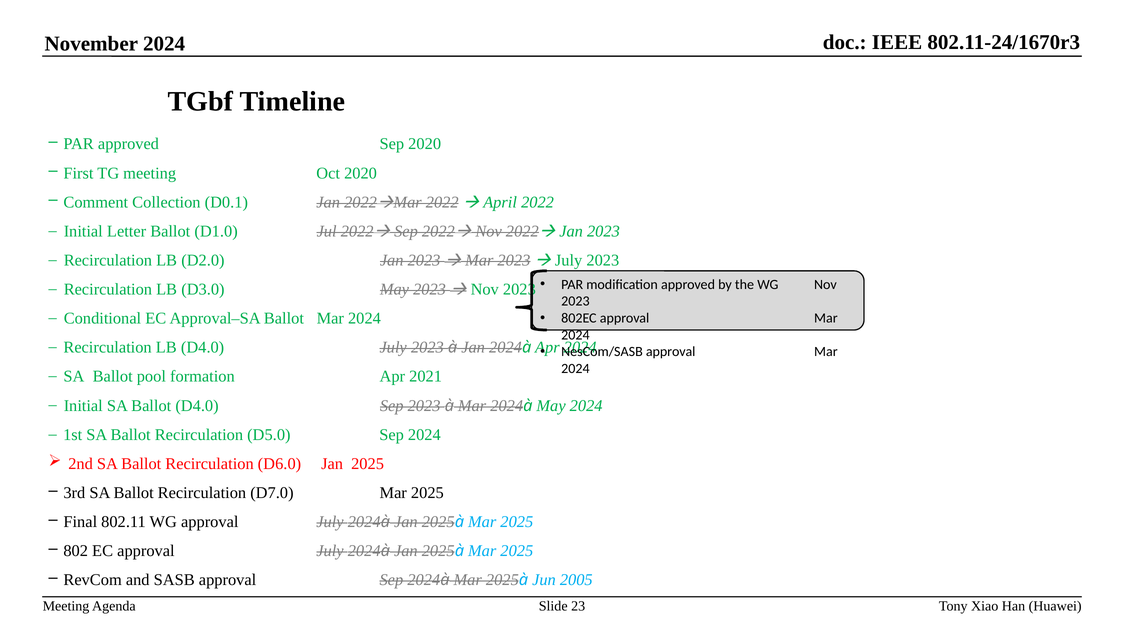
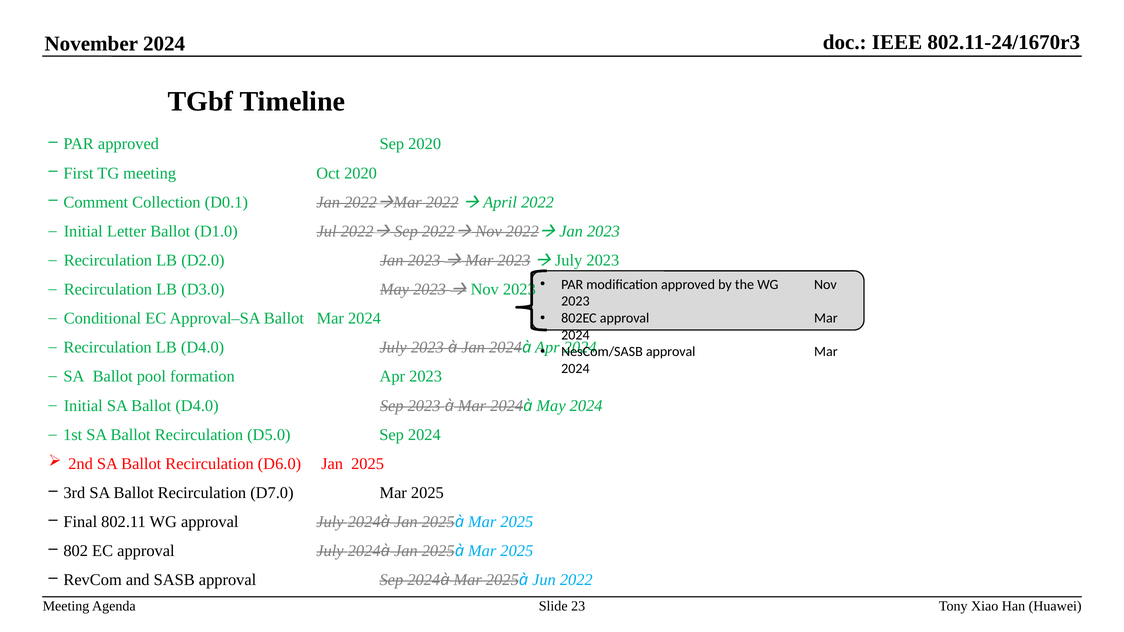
Apr 2021: 2021 -> 2023 (426, 377)
Jun 2005: 2005 -> 2022 (576, 580)
